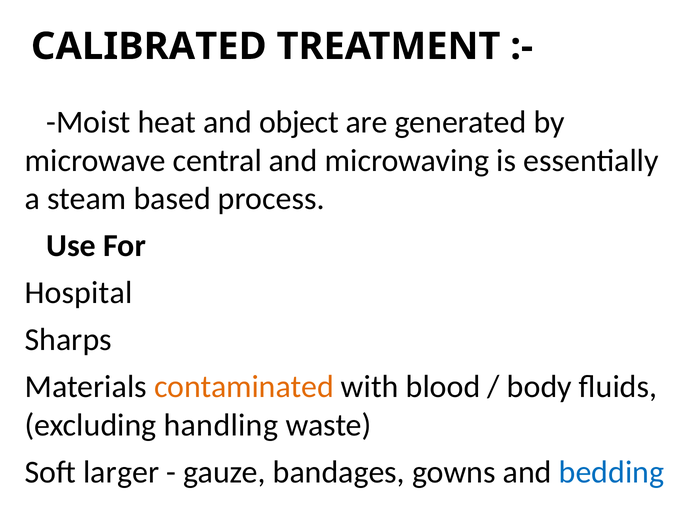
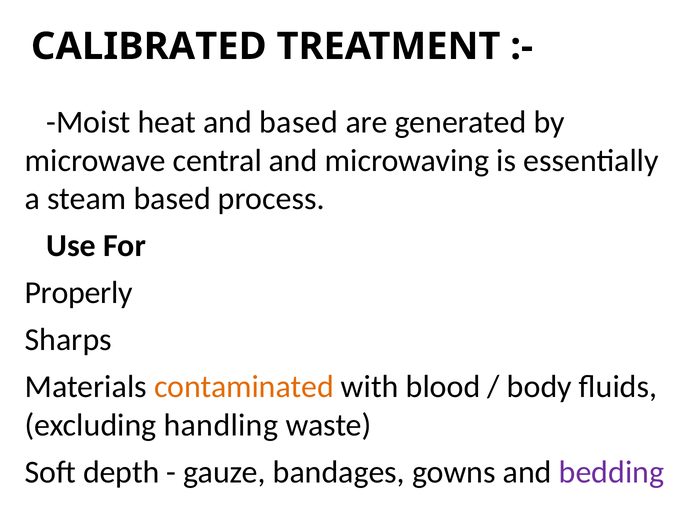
and object: object -> based (299, 122)
Hospital: Hospital -> Properly (79, 293)
larger: larger -> depth (121, 472)
bedding colour: blue -> purple (611, 472)
